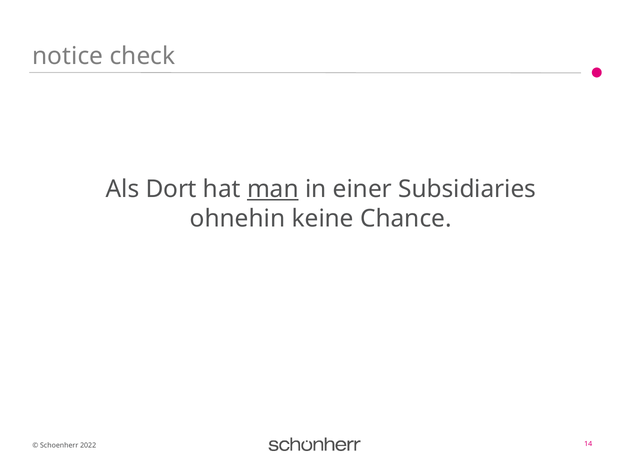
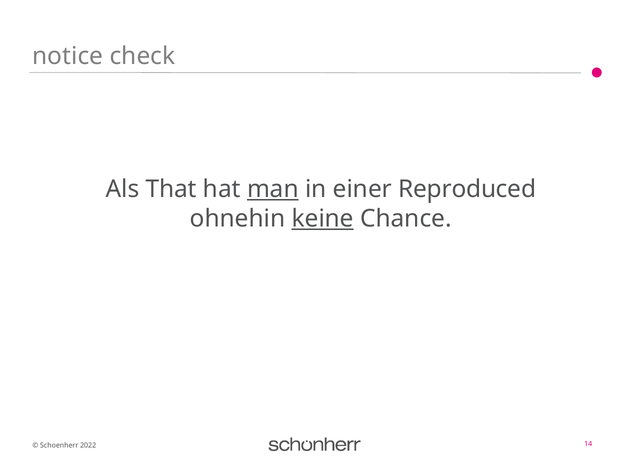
Dort: Dort -> That (171, 189)
Subsidiaries: Subsidiaries -> Reproduced (467, 189)
keine underline: none -> present (323, 218)
